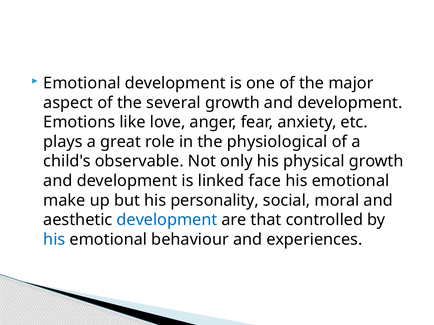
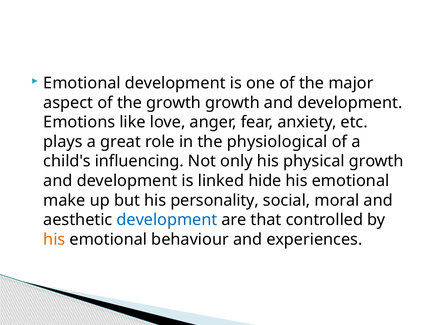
the several: several -> growth (174, 103)
observable: observable -> influencing (139, 162)
face: face -> hide (265, 181)
his colour: blue -> orange (54, 240)
